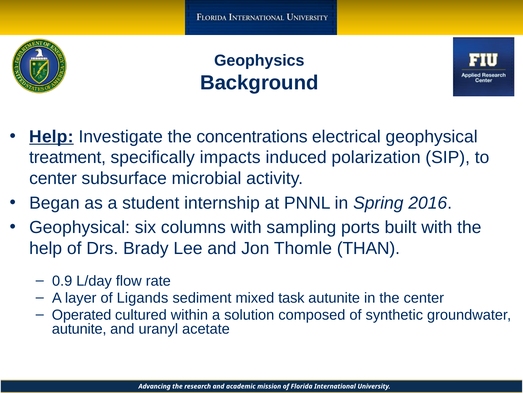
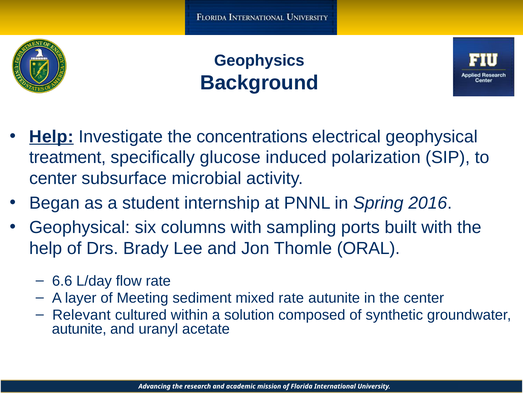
impacts: impacts -> glucose (230, 157)
THAN: THAN -> ORAL (368, 248)
0.9: 0.9 -> 6.6 (62, 281)
Ligands: Ligands -> Meeting (143, 297)
mixed task: task -> rate (291, 297)
Operated: Operated -> Relevant (81, 314)
